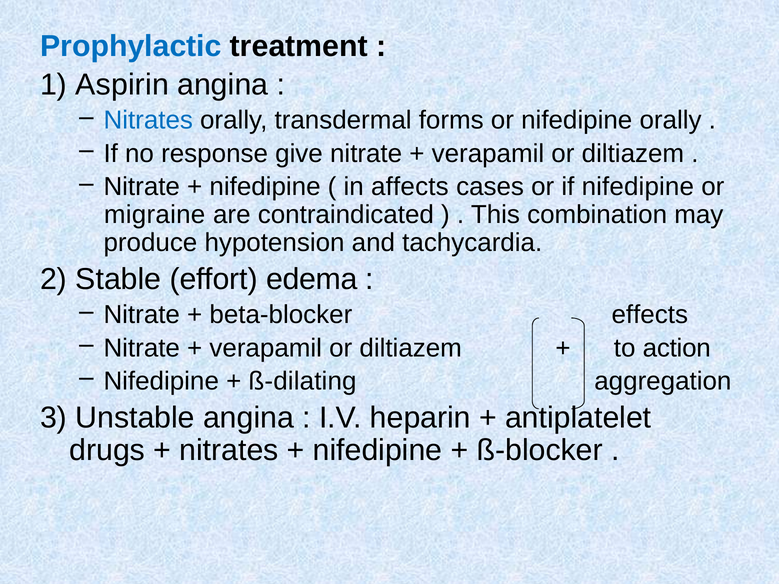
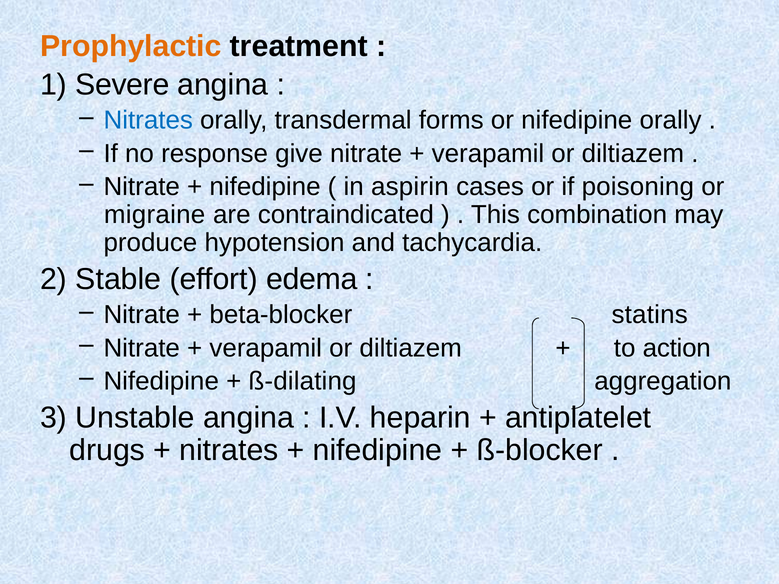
Prophylactic colour: blue -> orange (131, 46)
Aspirin: Aspirin -> Severe (122, 85)
affects: affects -> aspirin (410, 187)
if nifedipine: nifedipine -> poisoning (638, 187)
effects: effects -> statins (650, 315)
